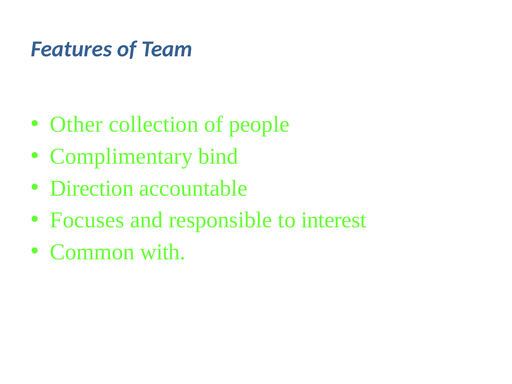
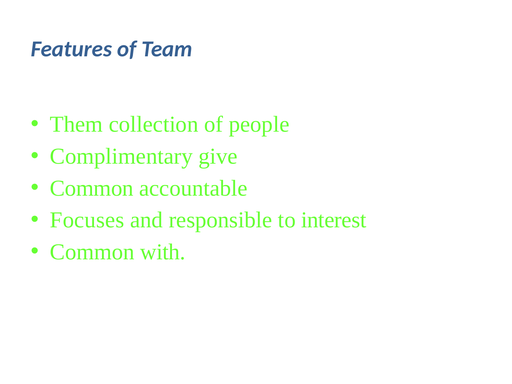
Other: Other -> Them (76, 124)
bind: bind -> give (218, 156)
Direction: Direction -> Common (92, 188)
